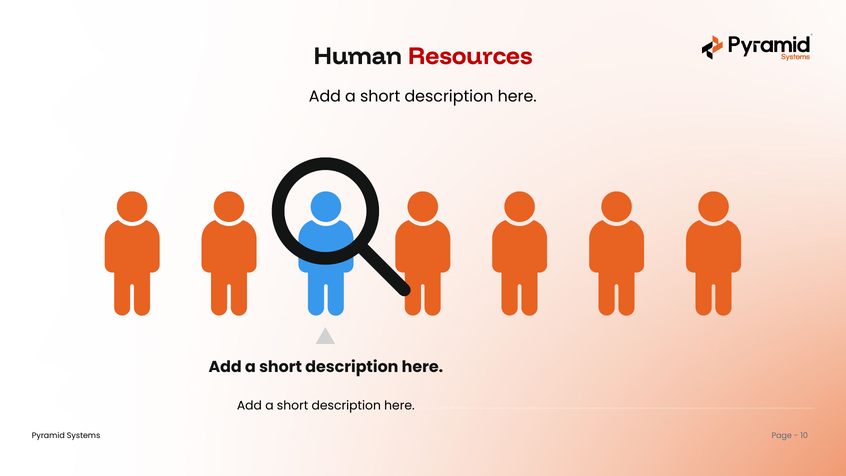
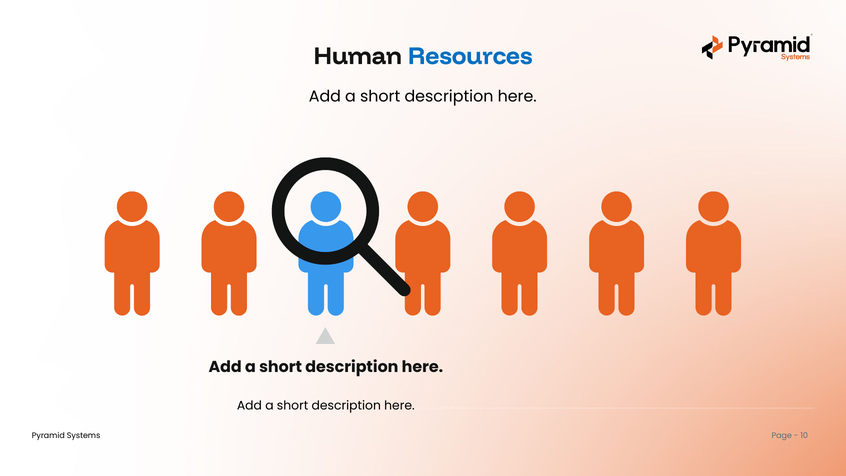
Resources colour: red -> blue (470, 56)
